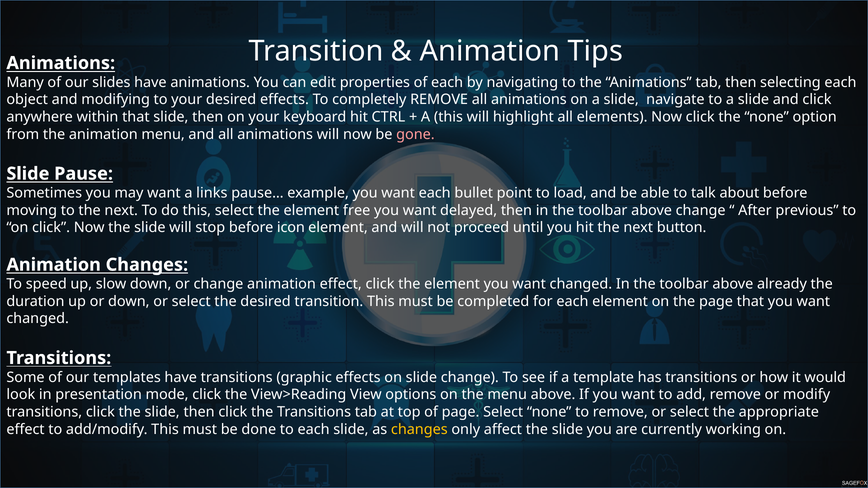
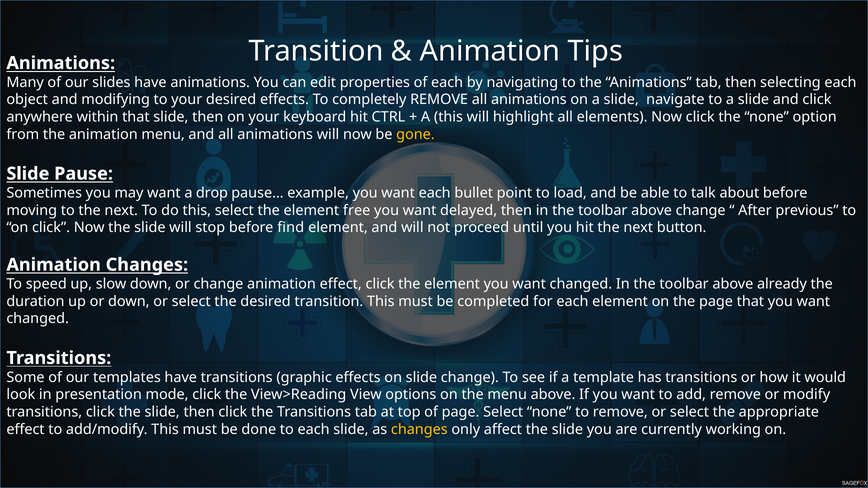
gone colour: pink -> yellow (415, 134)
links: links -> drop (212, 193)
icon: icon -> find (291, 228)
